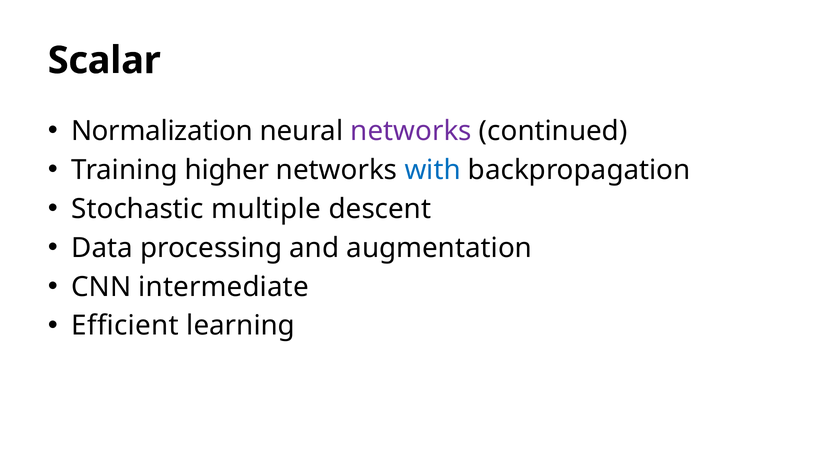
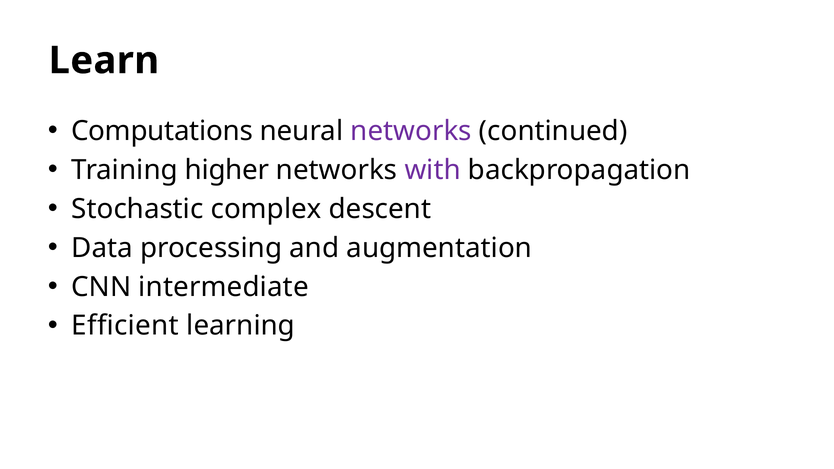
Scalar: Scalar -> Learn (104, 61)
Normalization: Normalization -> Computations (162, 131)
with colour: blue -> purple (433, 170)
multiple: multiple -> complex (266, 209)
